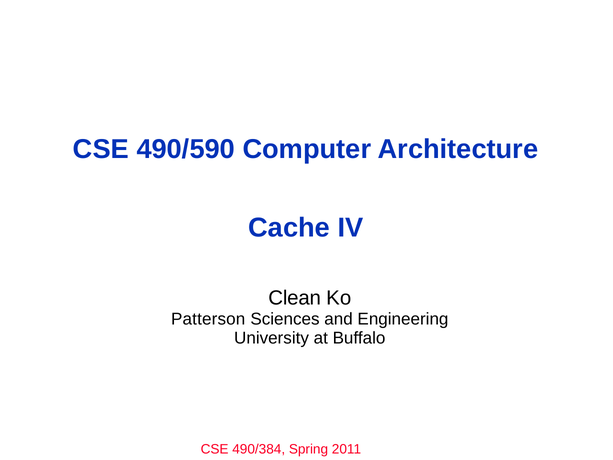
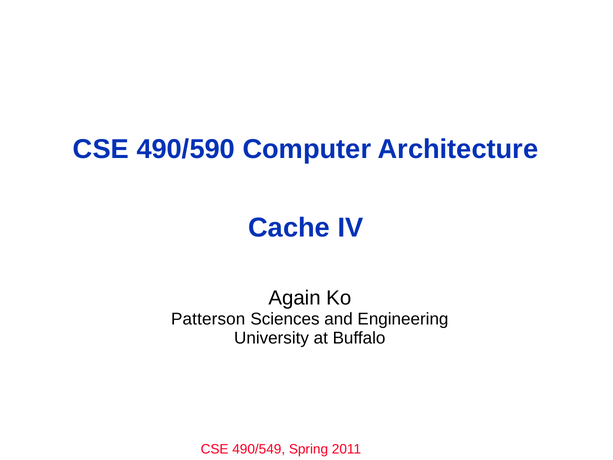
Clean: Clean -> Again (295, 298)
490/384: 490/384 -> 490/549 (259, 449)
